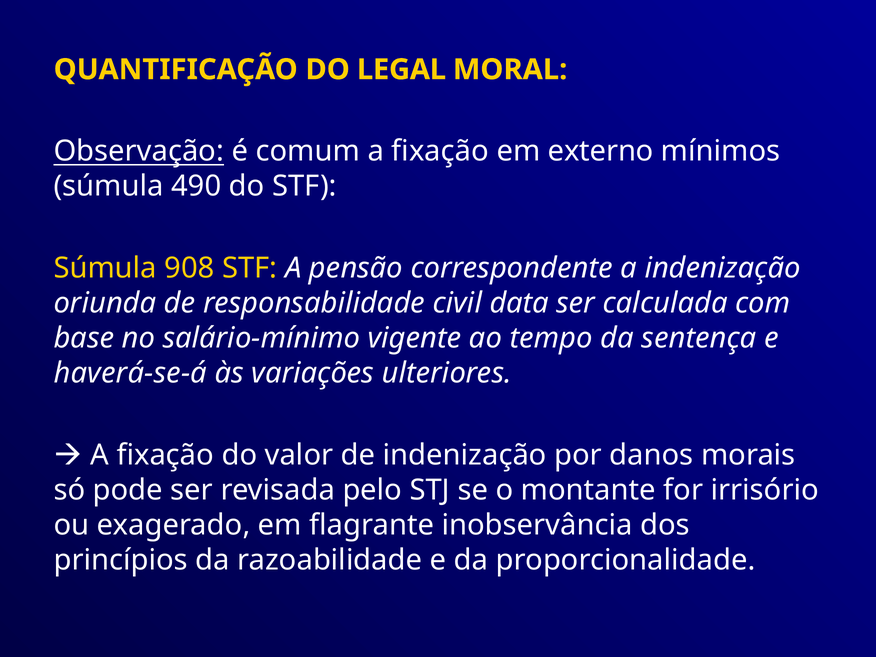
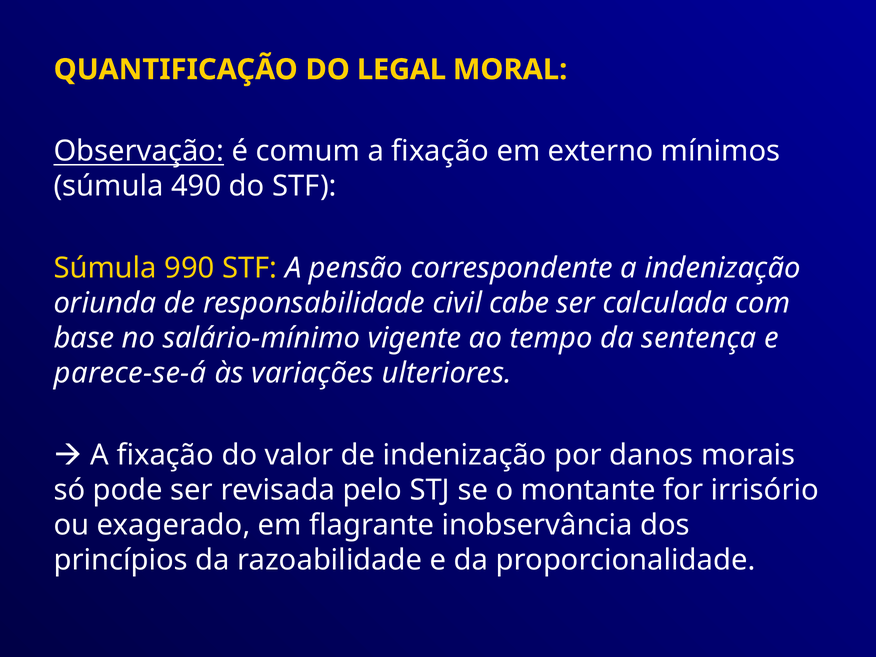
908: 908 -> 990 (189, 268)
data: data -> cabe (519, 303)
haverá-se-á: haverá-se-á -> parece-se-á (130, 373)
